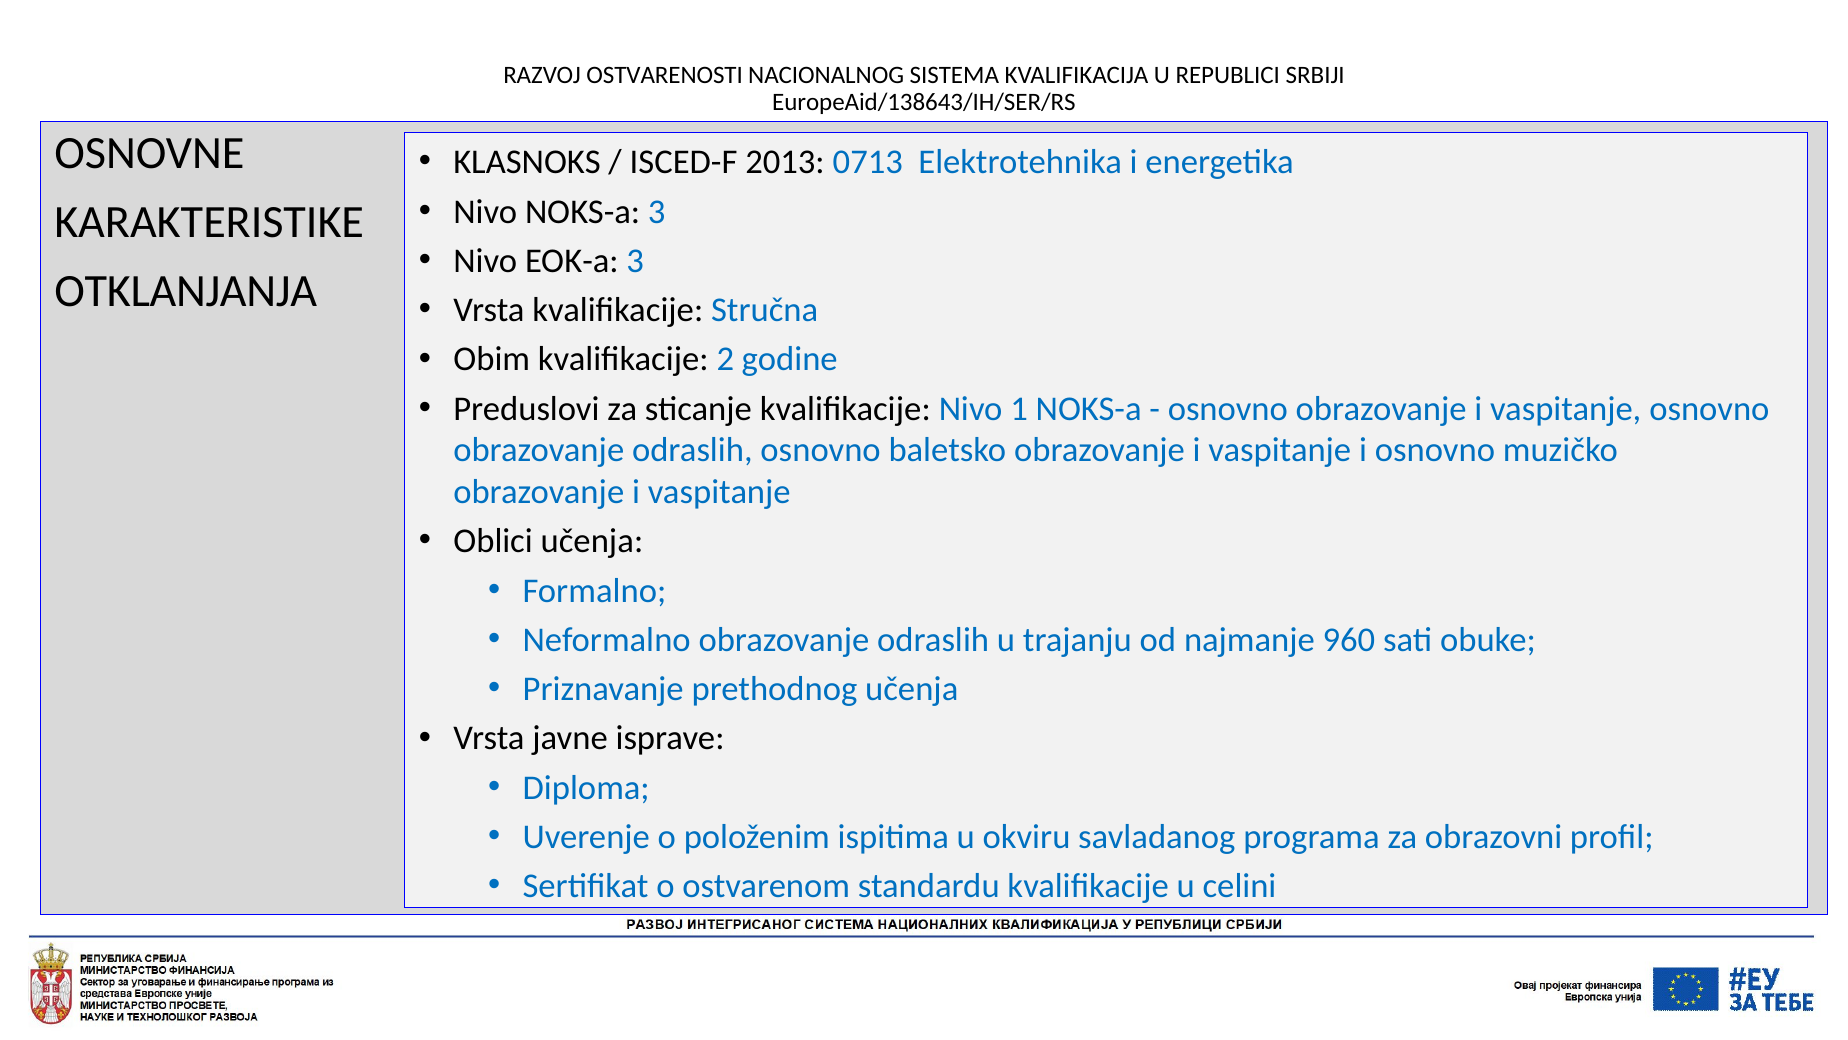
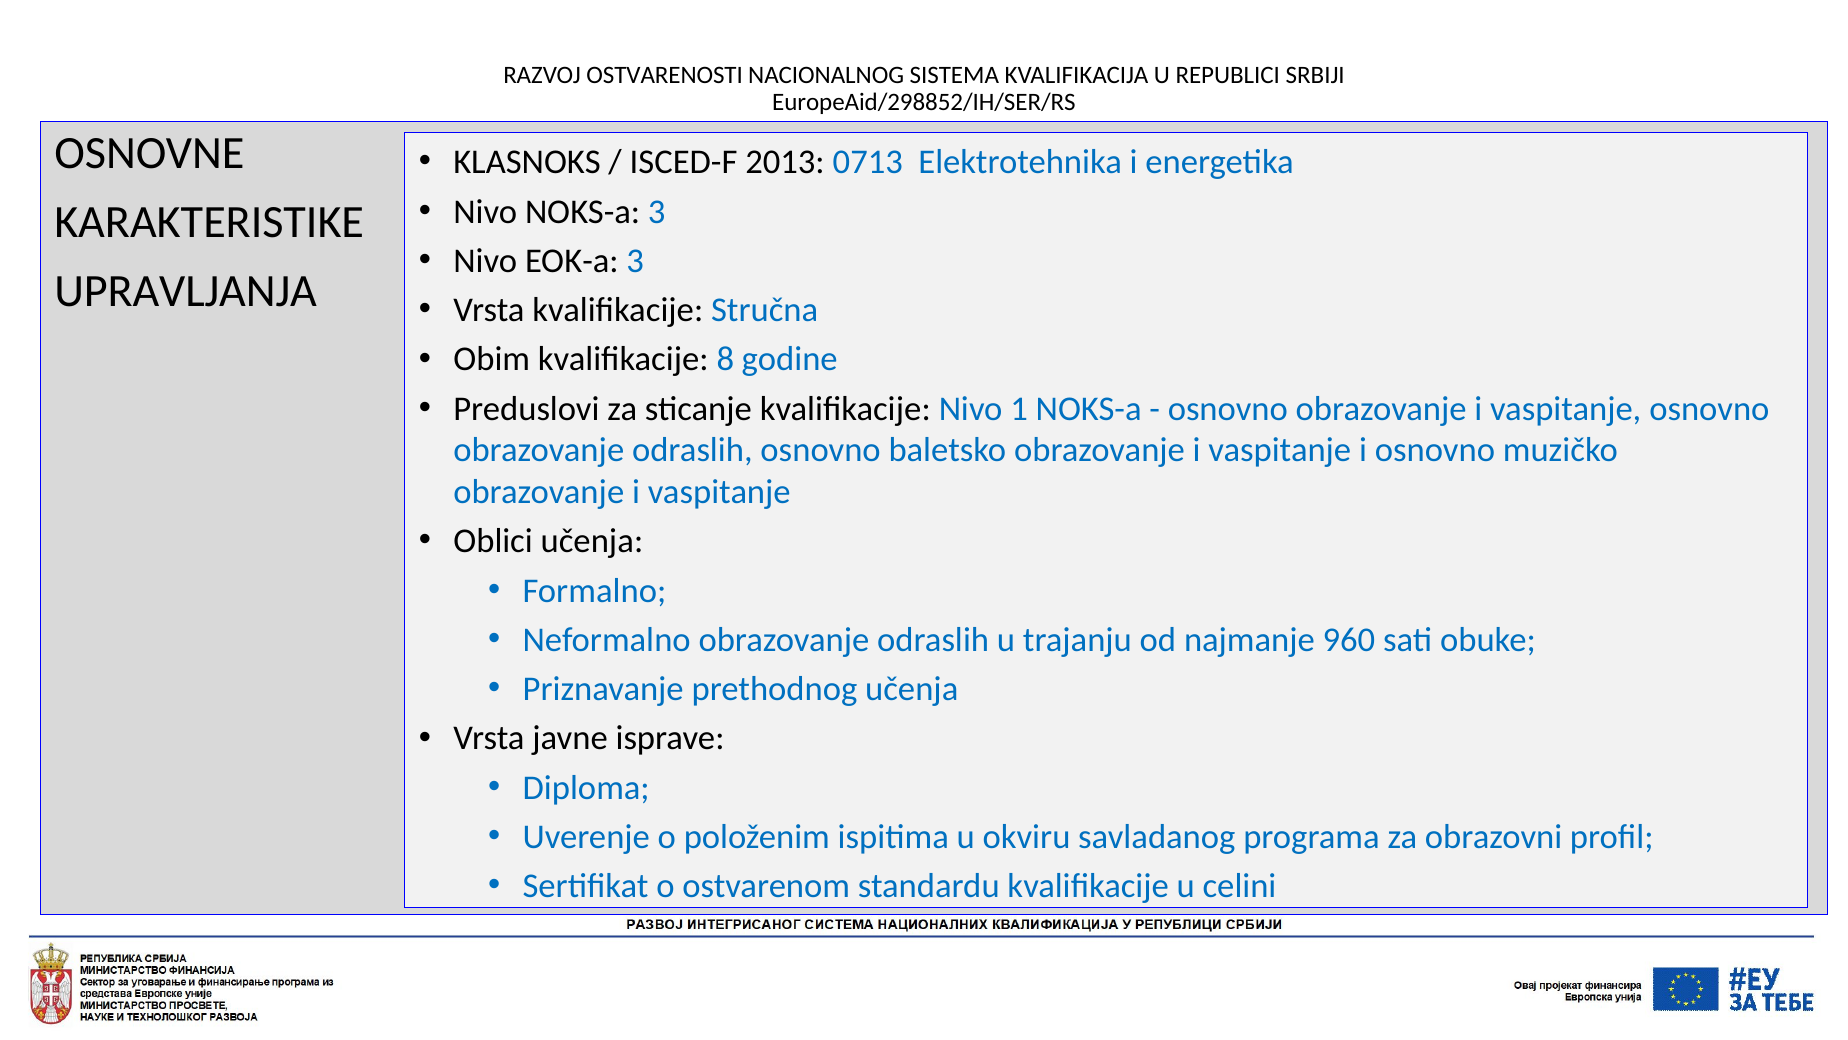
EuropeAid/138643/IH/SER/RS: EuropeAid/138643/IH/SER/RS -> EuropeAid/298852/IH/SER/RS (924, 103)
OTKLANJANJA: OTKLANJANJA -> UPRAVLJANJA (186, 292)
2: 2 -> 8 (725, 359)
